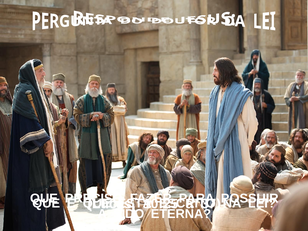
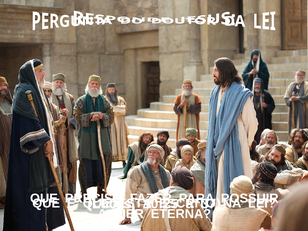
SIDO: SIDO -> VIER (129, 214)
